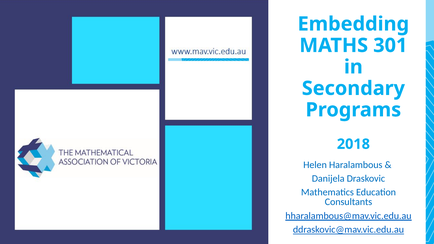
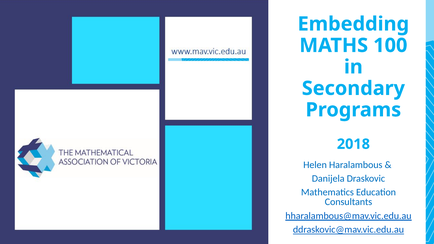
301: 301 -> 100 (390, 45)
